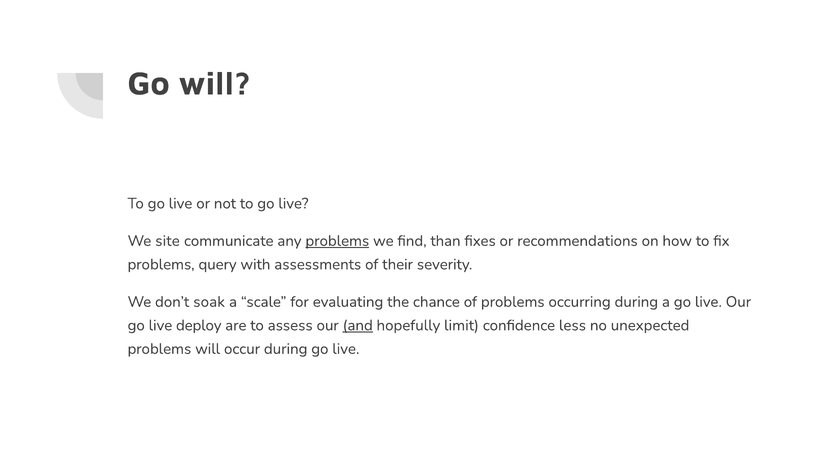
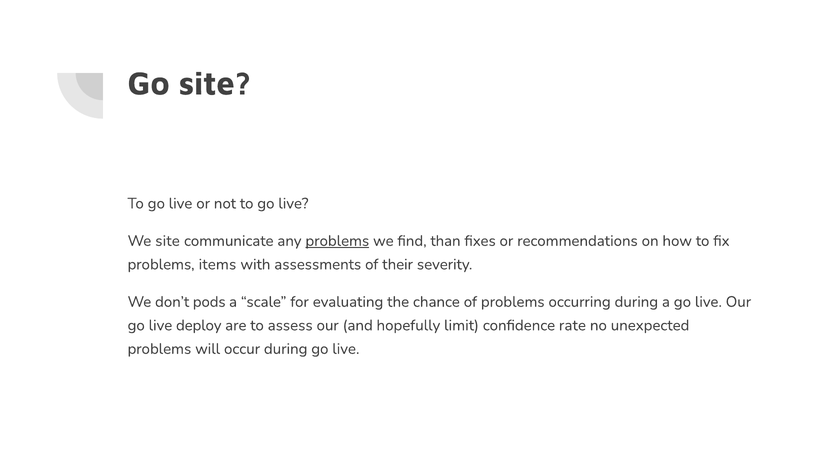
Go will: will -> site (215, 84)
query: query -> items (217, 265)
soak: soak -> pods (209, 302)
and underline: present -> none (358, 326)
less: less -> rate (572, 326)
